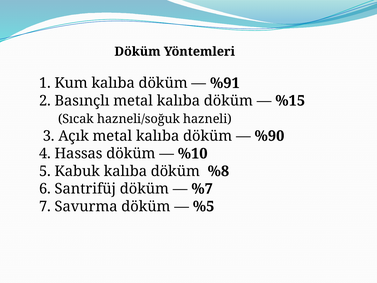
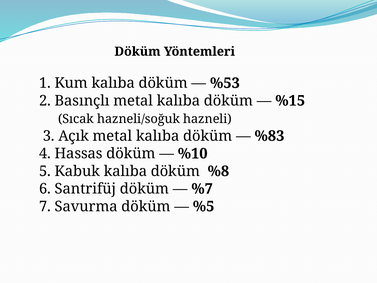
%91: %91 -> %53 (225, 83)
%90: %90 -> %83 (269, 136)
